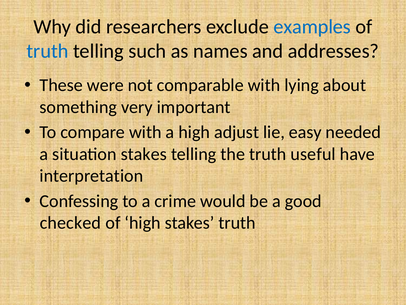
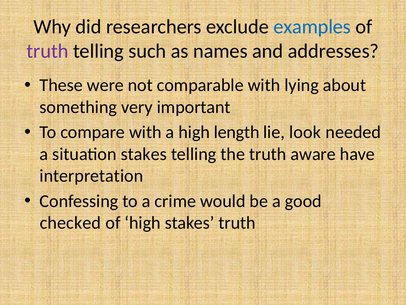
truth colour: blue -> purple (48, 51)
adjust: adjust -> length (237, 132)
easy: easy -> look (305, 132)
useful: useful -> aware (313, 154)
